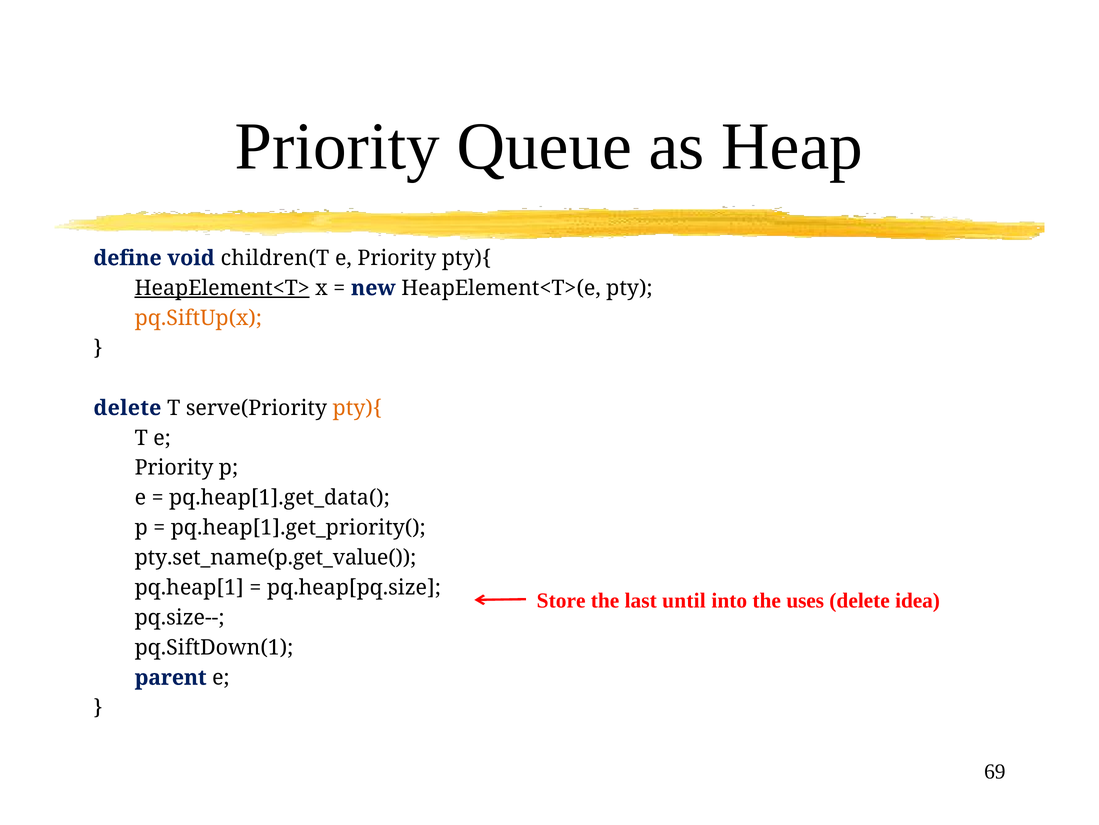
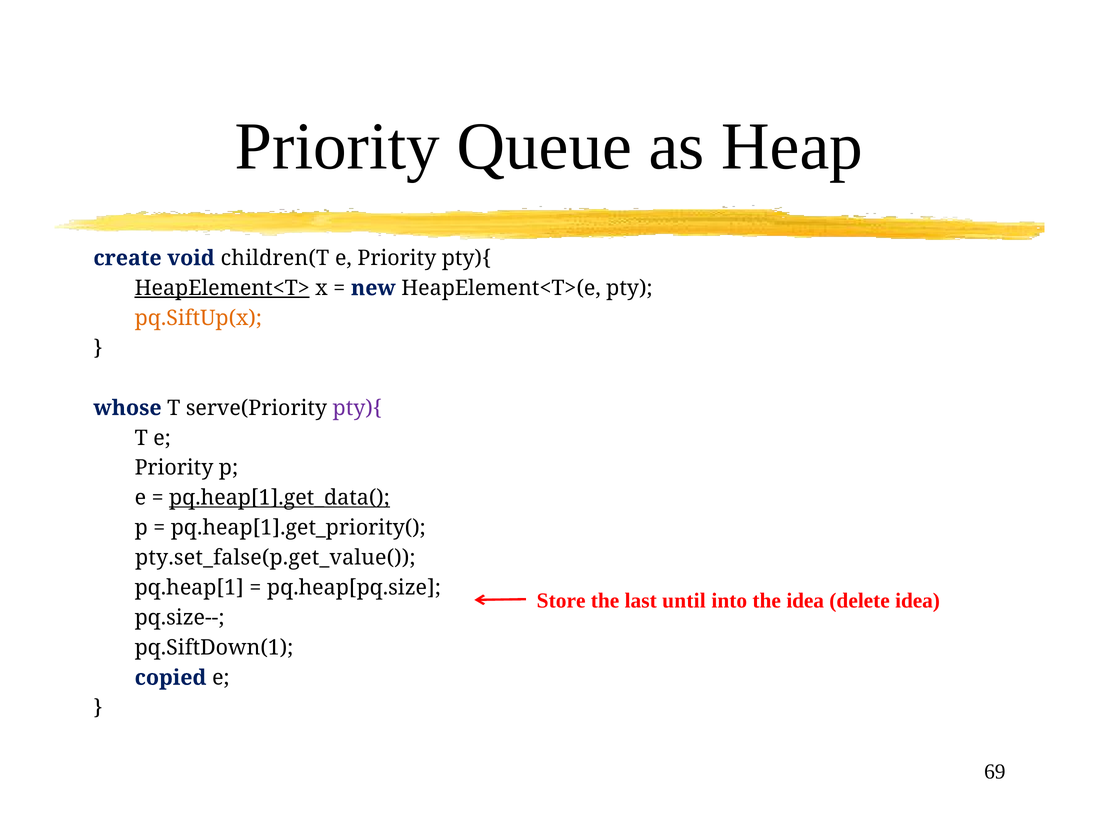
define: define -> create (128, 258)
delete: delete -> whose (128, 408)
pty){ colour: orange -> purple (357, 408)
pq.heap[1].get_data( underline: none -> present (279, 497)
pty.set_name(p.get_value(: pty.set_name(p.get_value( -> pty.set_false(p.get_value( (275, 557)
the uses: uses -> idea (805, 600)
parent: parent -> copied (171, 677)
